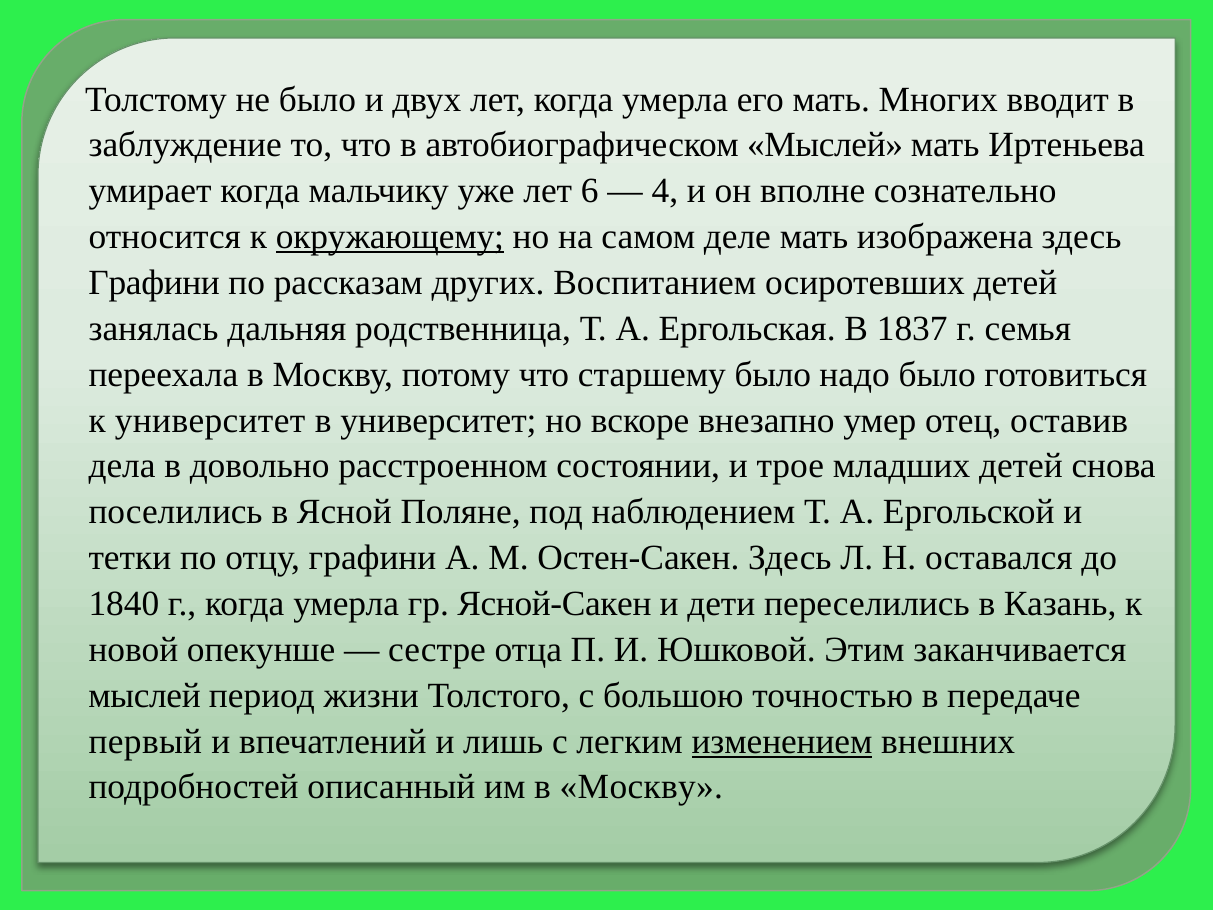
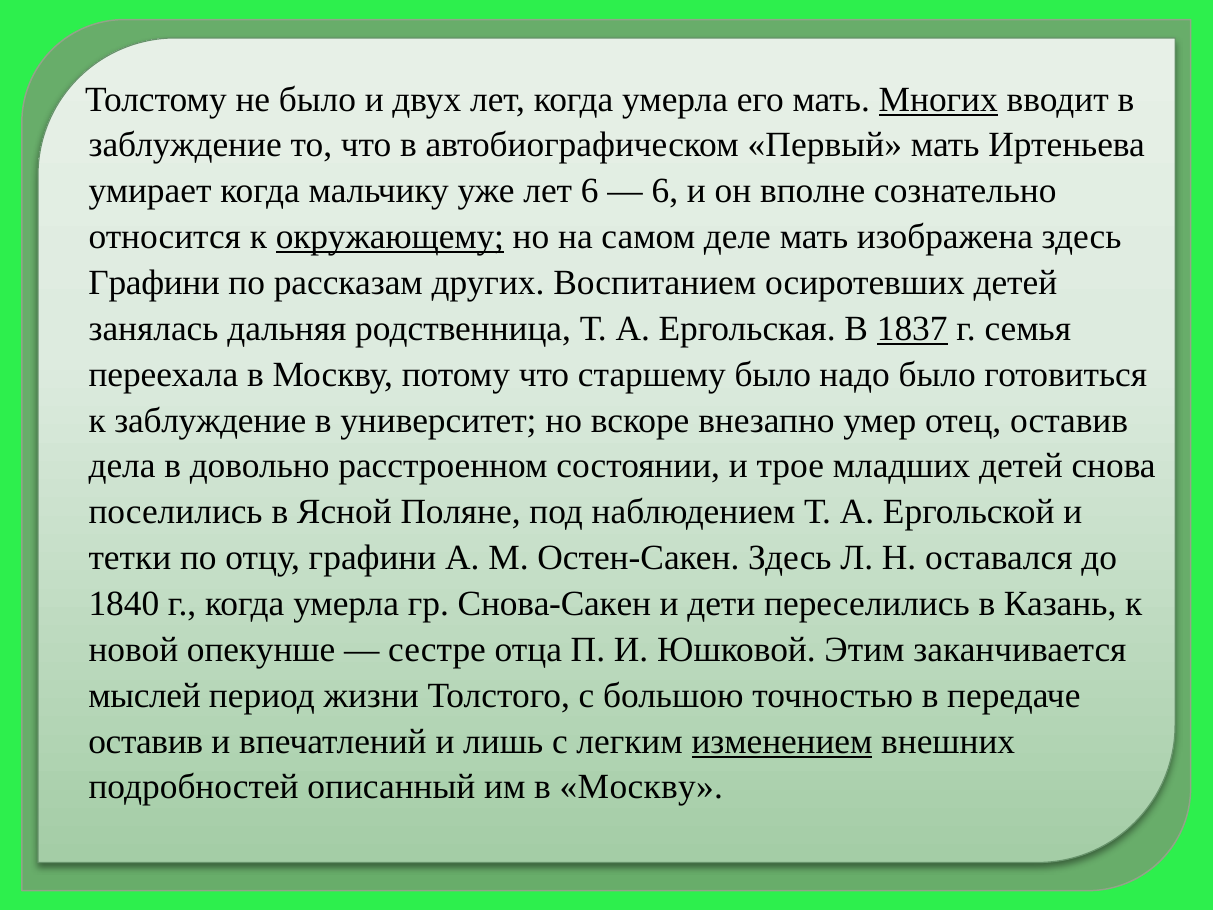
Многих underline: none -> present (938, 99)
автобиографическом Мыслей: Мыслей -> Первый (825, 145)
4: 4 -> 6 (665, 191)
1837 underline: none -> present (912, 329)
к университет: университет -> заблуждение (210, 420)
Ясной-Сакен: Ясной-Сакен -> Снова-Сакен (554, 604)
первый: первый -> оставив (146, 741)
